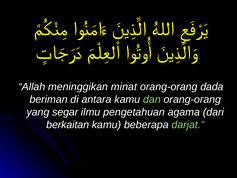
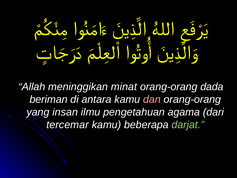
dan colour: light green -> pink (152, 99)
segar: segar -> insan (65, 112)
berkaitan: berkaitan -> tercemar (68, 125)
